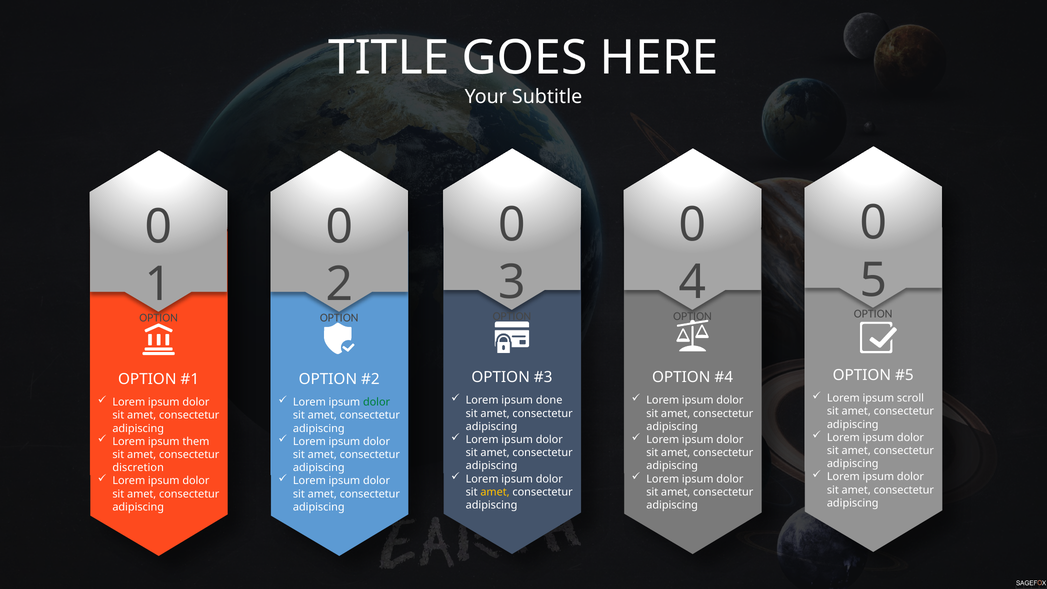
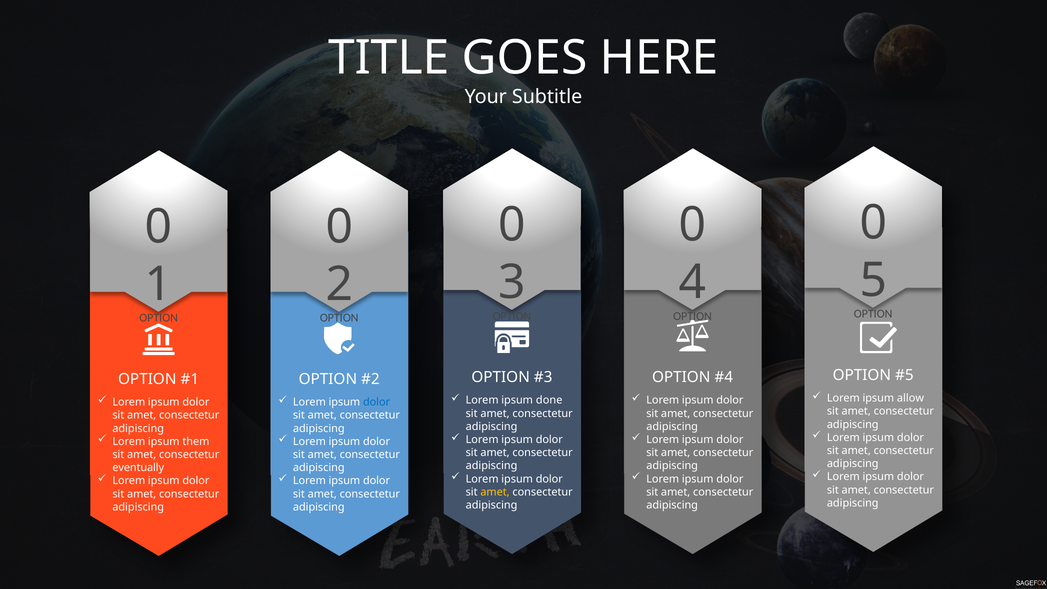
scroll: scroll -> allow (910, 398)
dolor colour: green -> blue (377, 402)
discretion: discretion -> eventually (138, 468)
